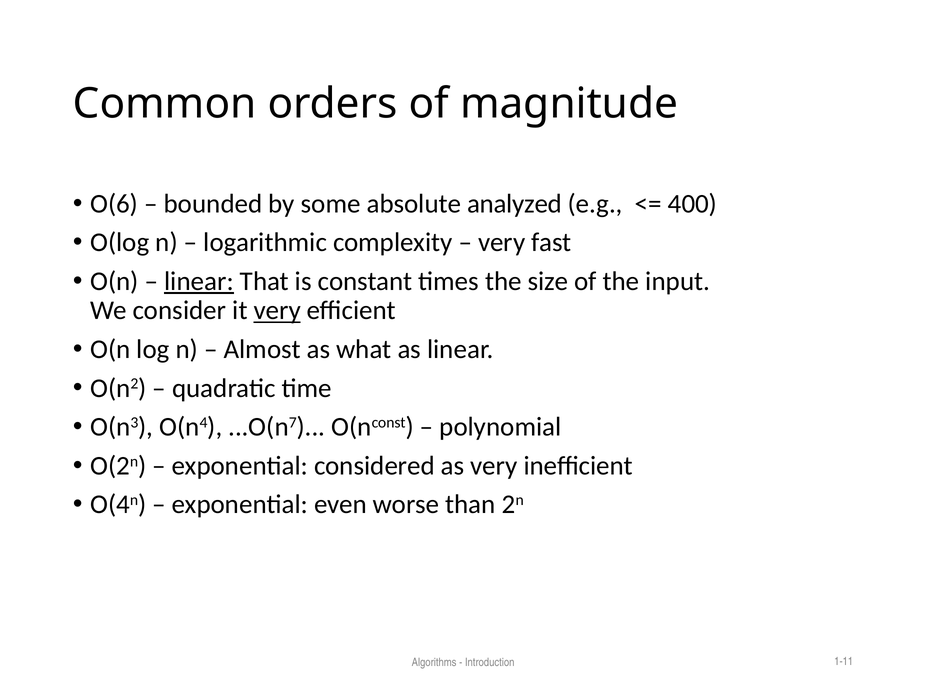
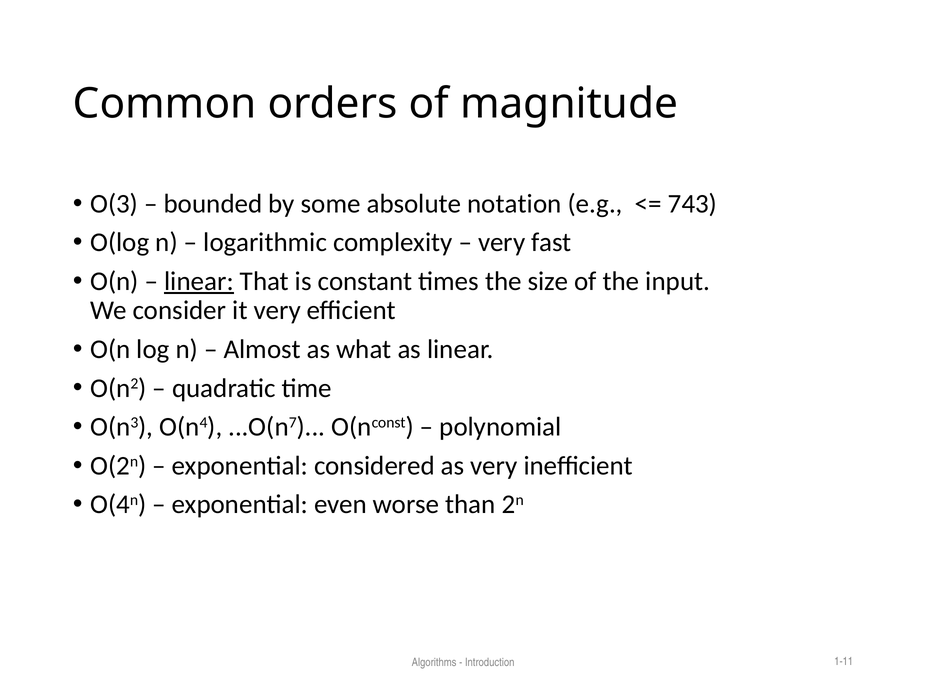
O(6: O(6 -> O(3 (114, 204)
analyzed: analyzed -> notation (514, 204)
400: 400 -> 743 (692, 204)
very underline: present -> none (277, 311)
